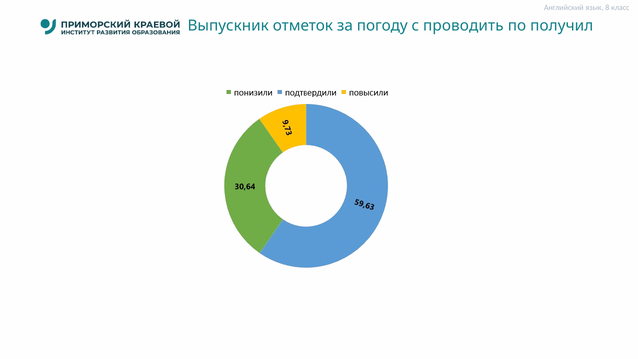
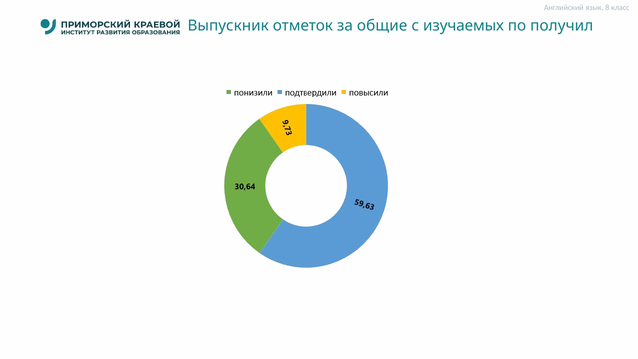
погоду: погоду -> общие (382, 26)
проводить: проводить -> изучаемых (464, 26)
